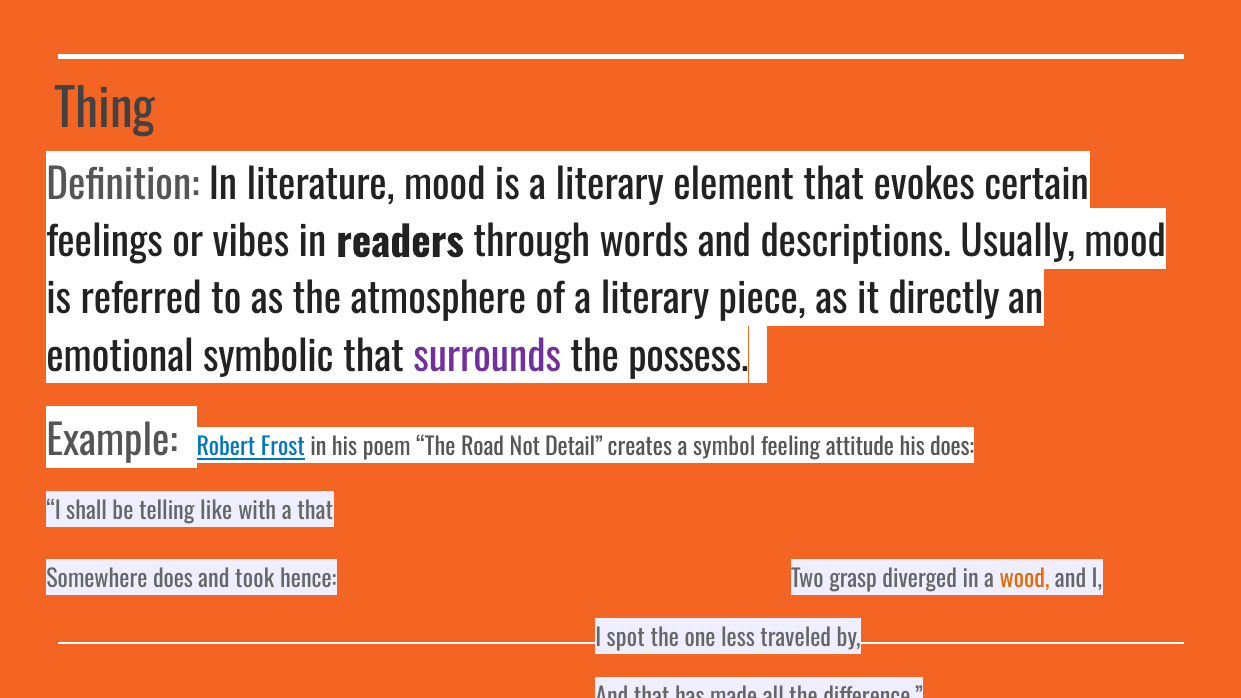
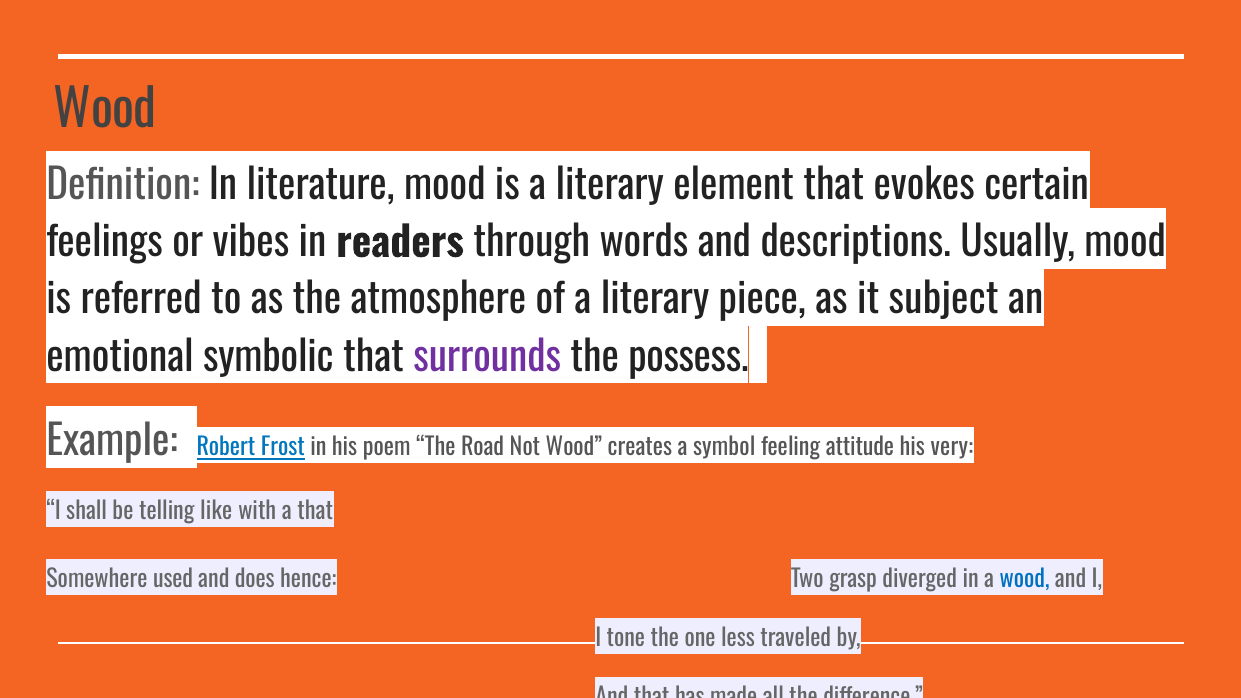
Thing: Thing -> Wood (105, 110)
directly: directly -> subject (944, 300)
Not Detail: Detail -> Wood (574, 448)
his does: does -> very (952, 448)
Somewhere does: does -> used (173, 580)
took: took -> does (255, 580)
wood colour: orange -> blue (1025, 580)
spot: spot -> tone (626, 639)
